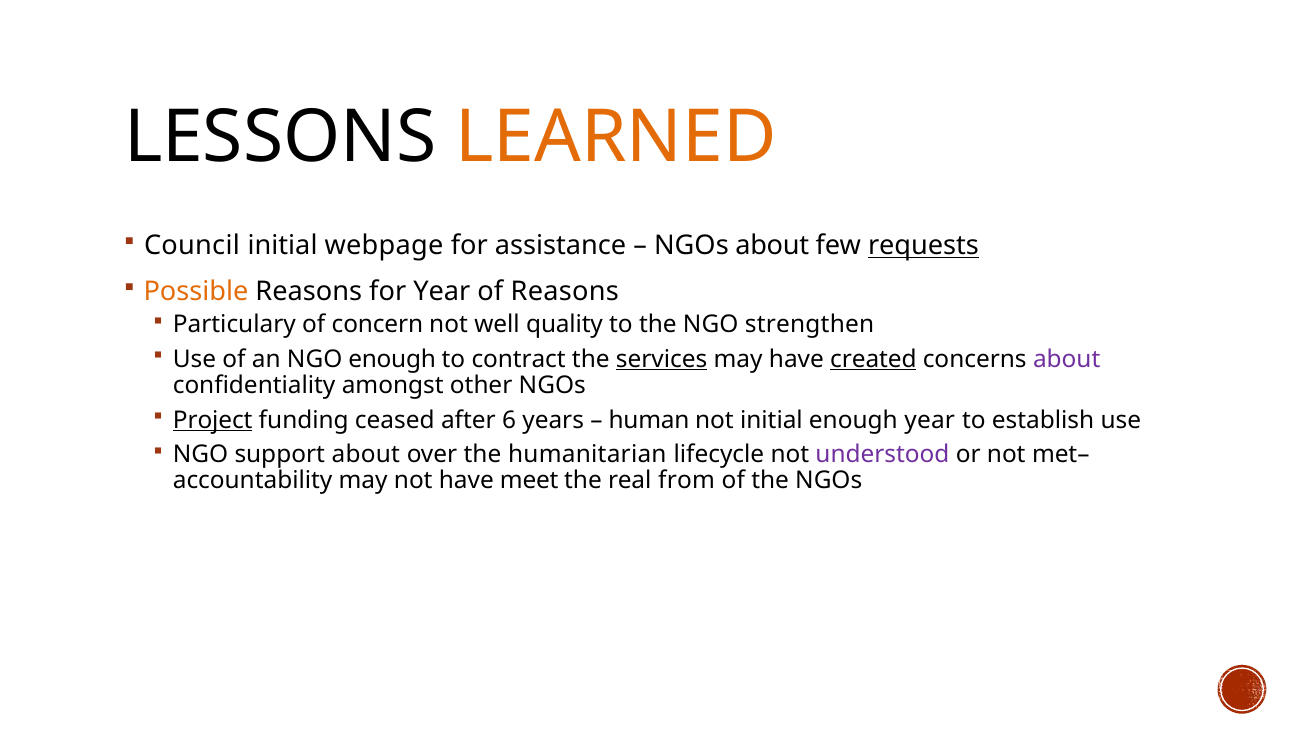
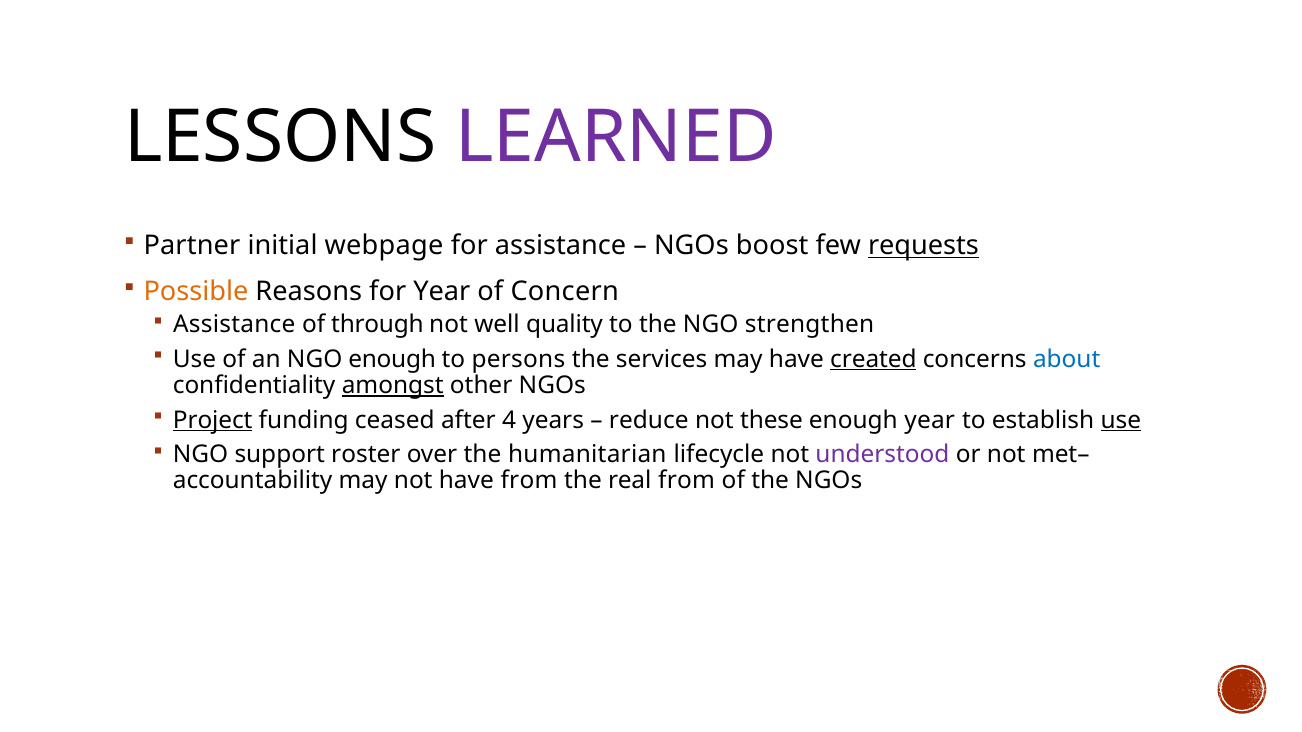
LEARNED colour: orange -> purple (616, 137)
Council: Council -> Partner (192, 246)
NGOs about: about -> boost (772, 246)
of Reasons: Reasons -> Concern (565, 291)
Particulary: Particulary -> Assistance (234, 325)
concern: concern -> through (377, 325)
contract: contract -> persons (518, 359)
services underline: present -> none (662, 359)
about colour: purple -> blue (1067, 359)
amongst underline: none -> present (393, 386)
6: 6 -> 4 (509, 420)
human: human -> reduce (649, 420)
not initial: initial -> these (771, 420)
use underline: none -> present (1121, 420)
support about: about -> roster (366, 455)
have meet: meet -> from (529, 481)
